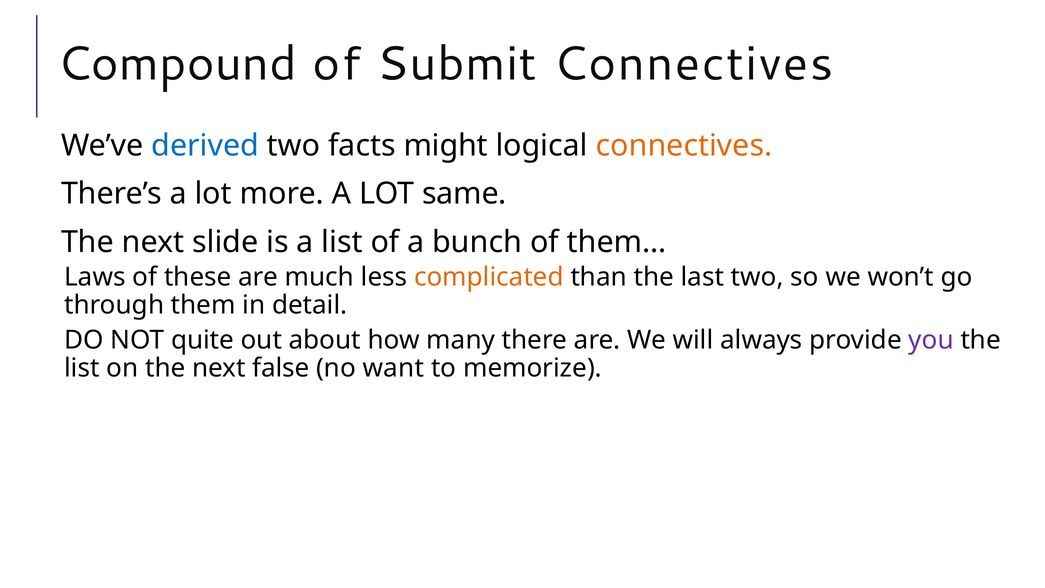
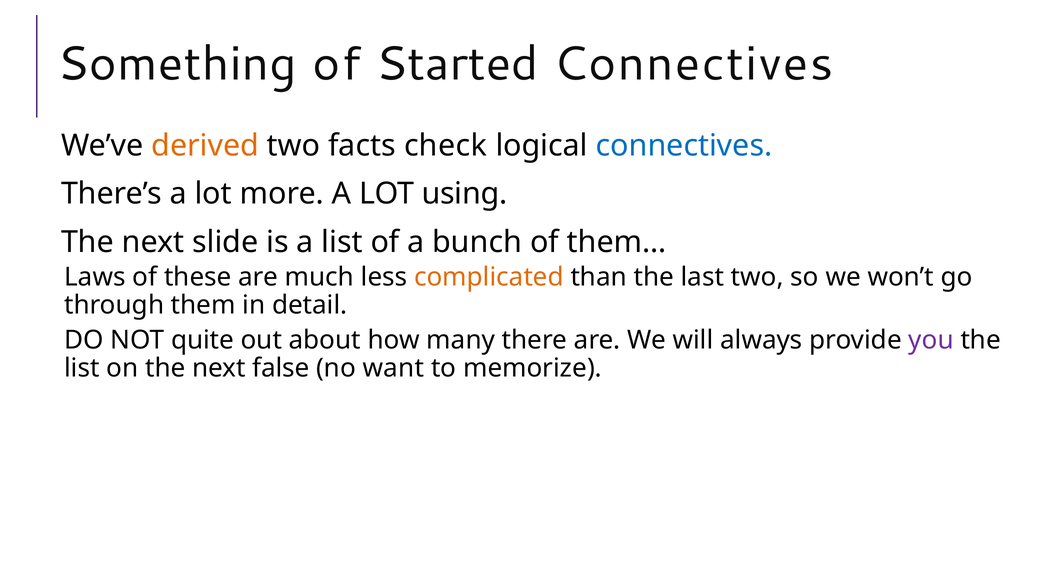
Compound: Compound -> Something (177, 64)
Submit: Submit -> Started (457, 64)
derived colour: blue -> orange (205, 146)
might: might -> check (445, 146)
connectives colour: orange -> blue (684, 146)
same: same -> using (464, 194)
